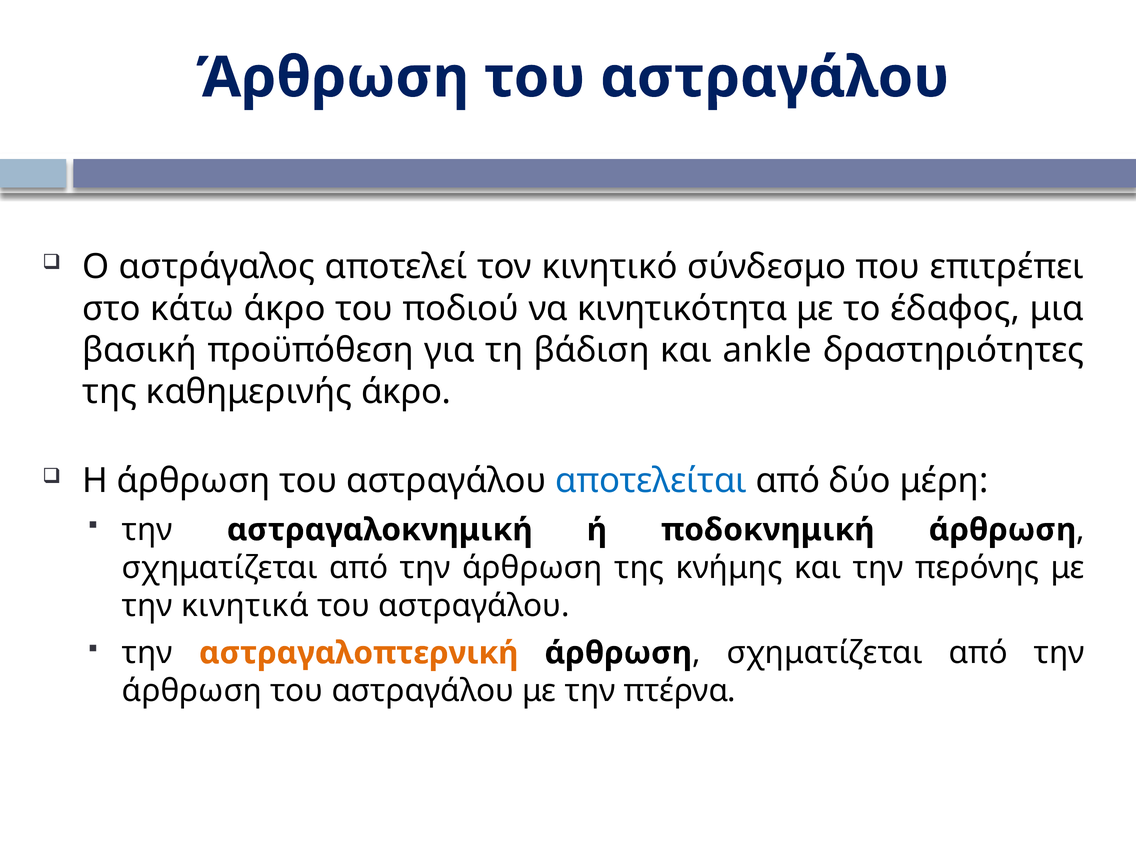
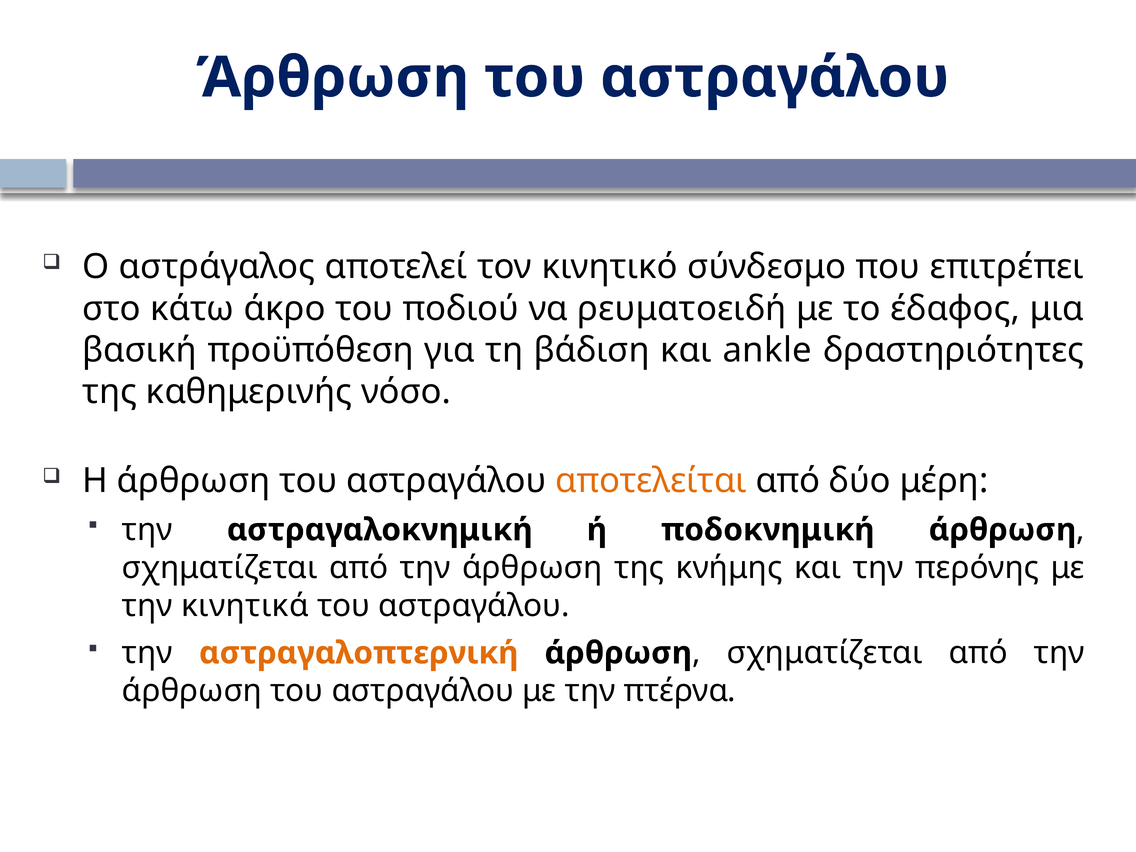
κινητικότητα: κινητικότητα -> ρευματοειδή (682, 309)
καθημερινής άκρο: άκρο -> νόσο (406, 392)
αποτελείται colour: blue -> orange (651, 481)
